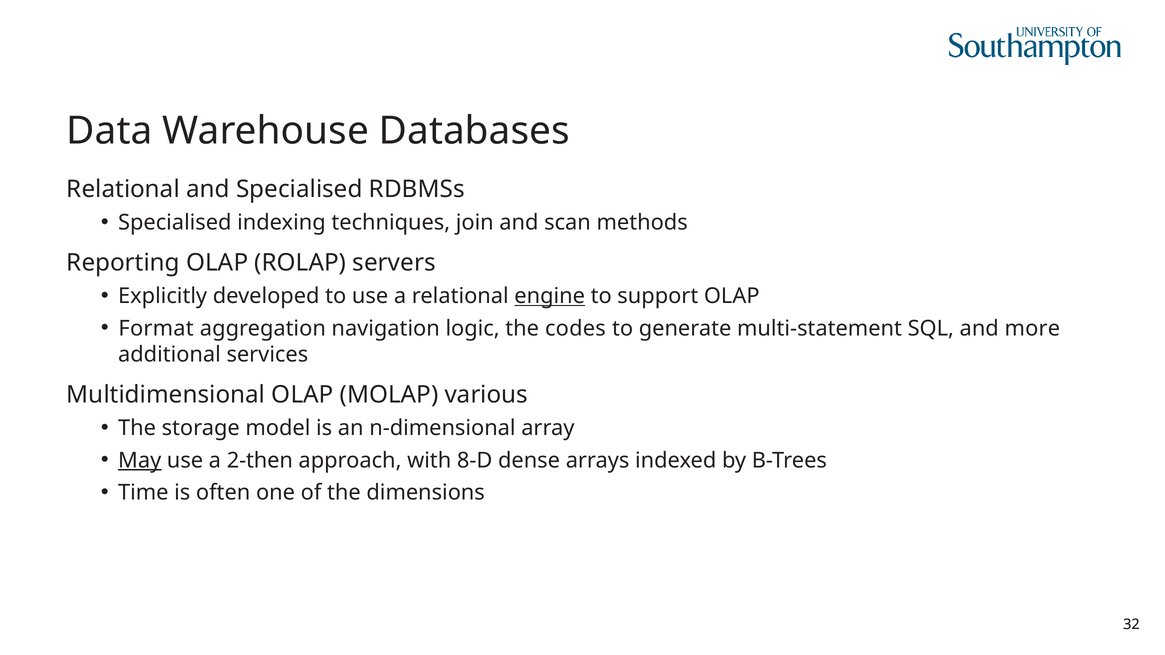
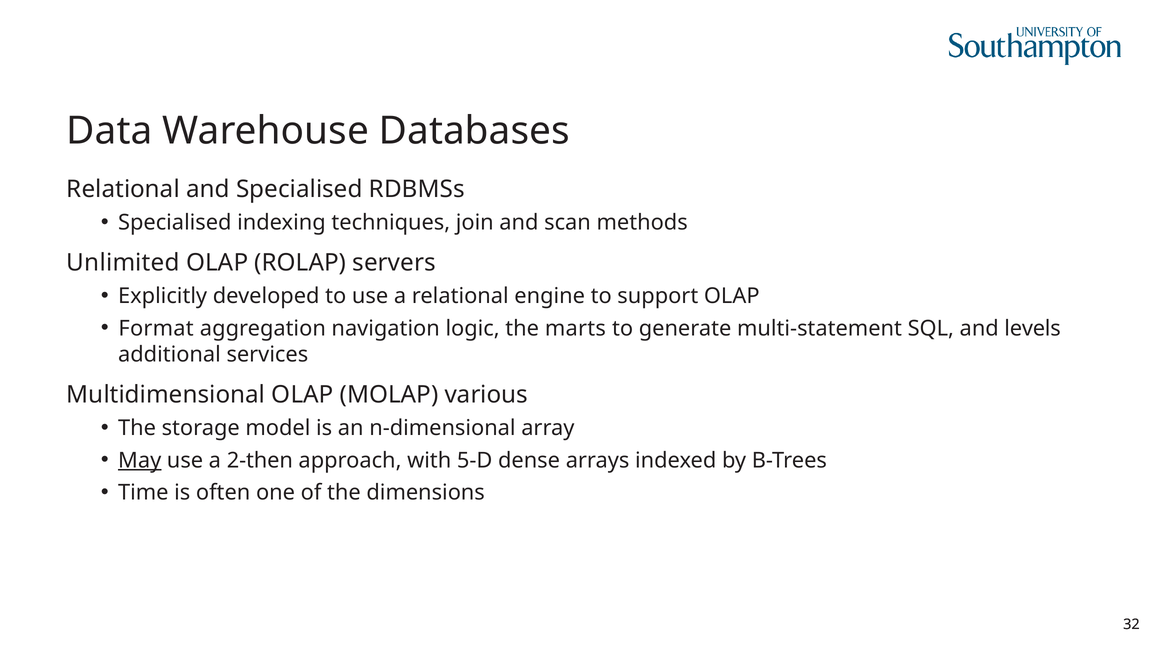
Reporting: Reporting -> Unlimited (123, 263)
engine underline: present -> none (550, 296)
codes: codes -> marts (575, 329)
more: more -> levels (1033, 329)
8-D: 8-D -> 5-D (475, 461)
